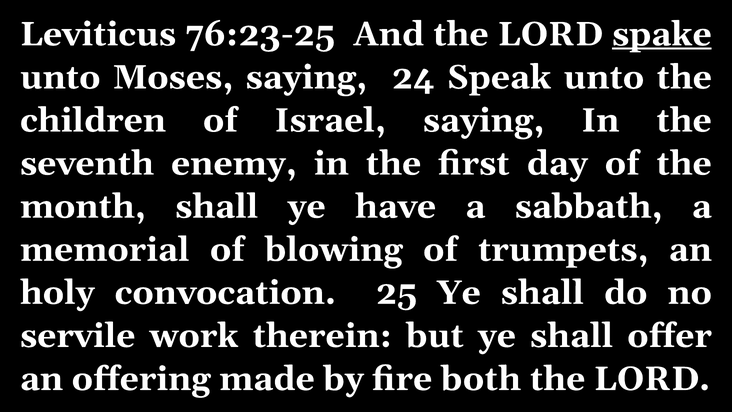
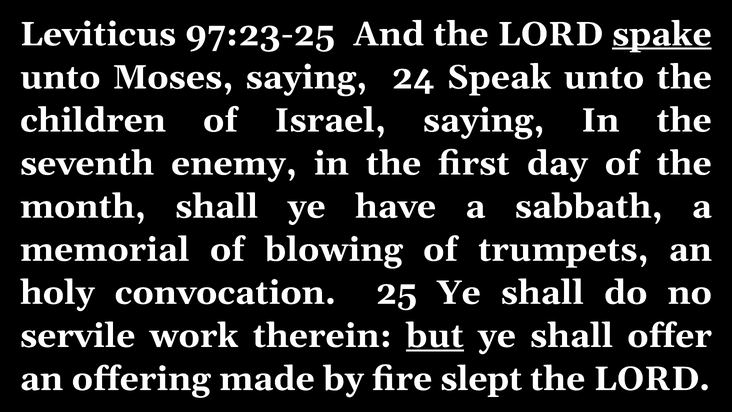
76:23-25: 76:23-25 -> 97:23-25 (260, 34)
but underline: none -> present (435, 336)
both: both -> slept (481, 379)
